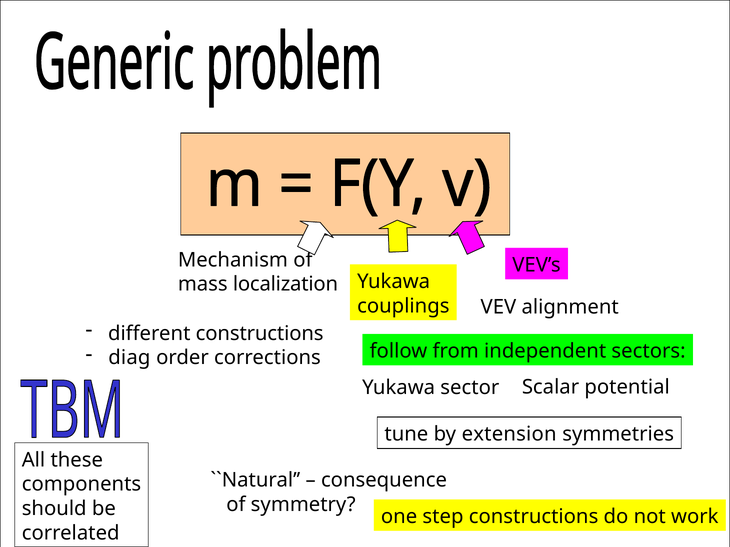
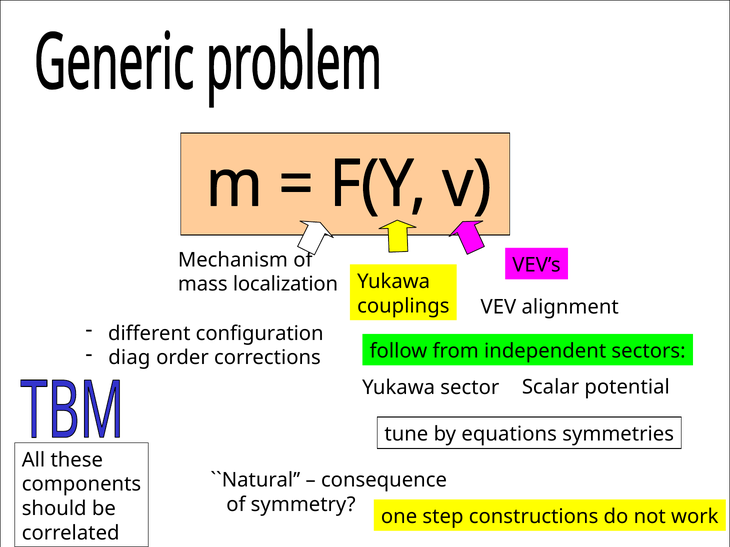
different constructions: constructions -> configuration (260, 334)
extension: extension -> equations (509, 435)
